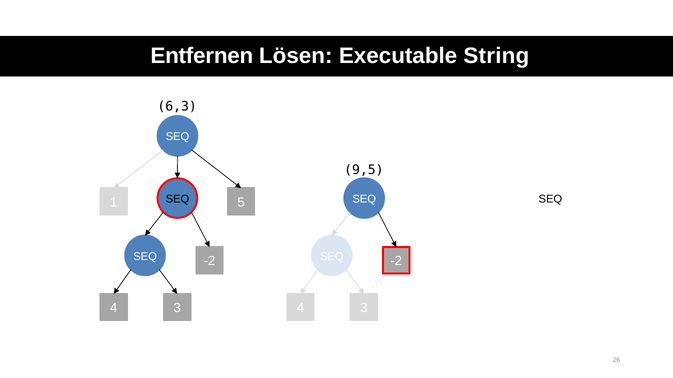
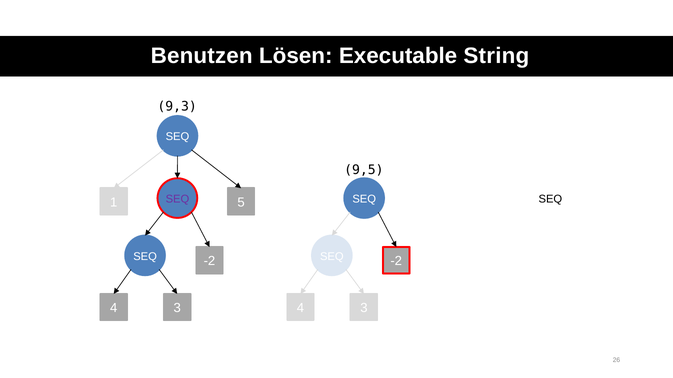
Entfernen: Entfernen -> Benutzen (202, 56)
6,3: 6,3 -> 9,3 (177, 107)
SEQ colour: black -> purple (177, 199)
